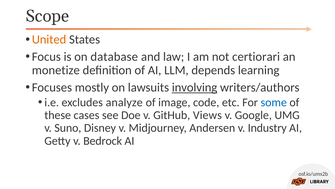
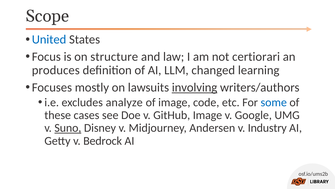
United colour: orange -> blue (49, 39)
database: database -> structure (114, 56)
monetize: monetize -> produces (56, 70)
depends: depends -> changed (213, 70)
GitHub Views: Views -> Image (207, 115)
Suno underline: none -> present (68, 128)
